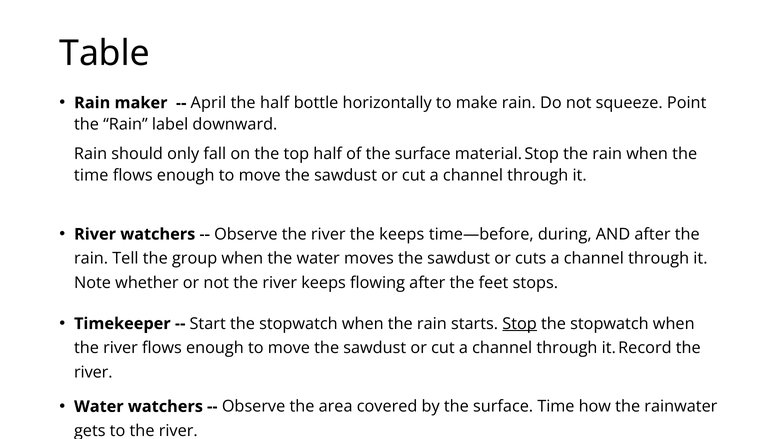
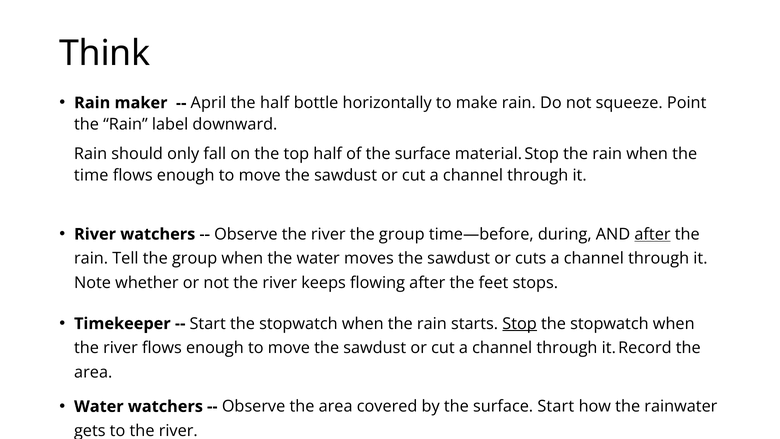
Table: Table -> Think (105, 53)
river the keeps: keeps -> group (402, 234)
after underline: none -> present (652, 234)
river: river -> area (93, 372)
surface Time: Time -> Start (556, 406)
